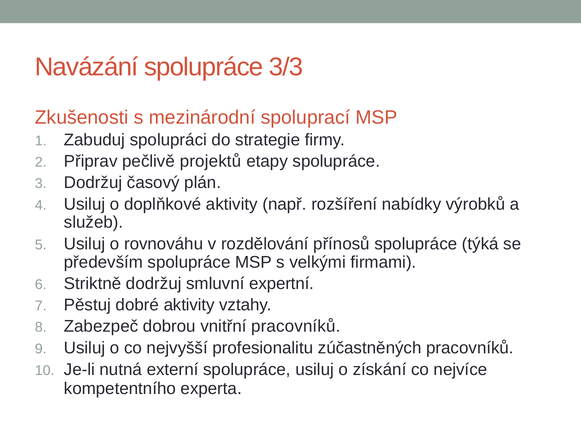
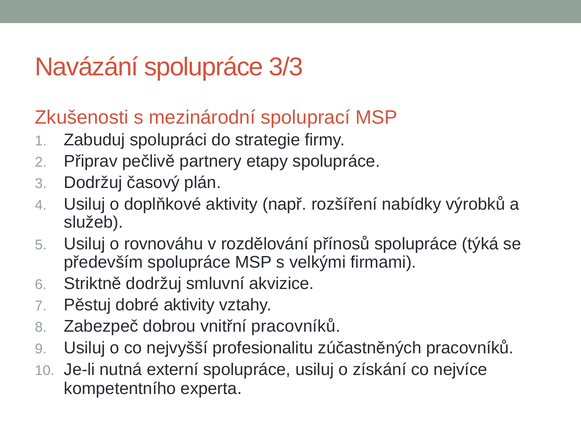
projektů: projektů -> partnery (211, 162)
expertní: expertní -> akvizice (282, 284)
